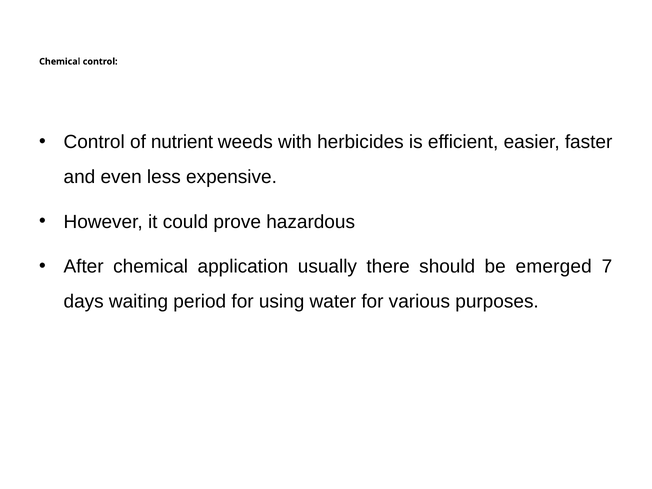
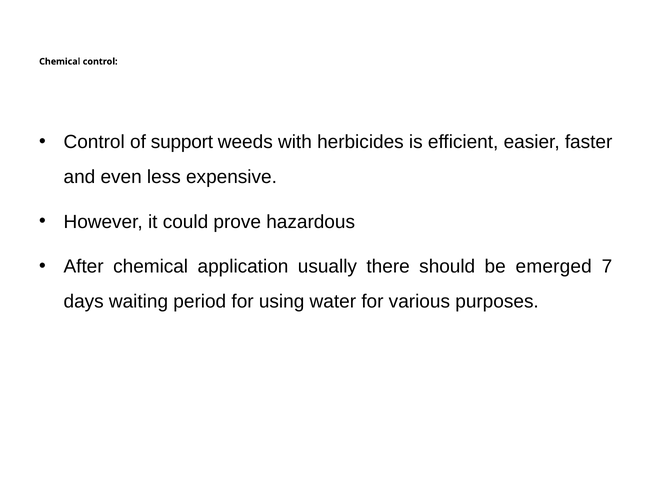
nutrient: nutrient -> support (182, 142)
